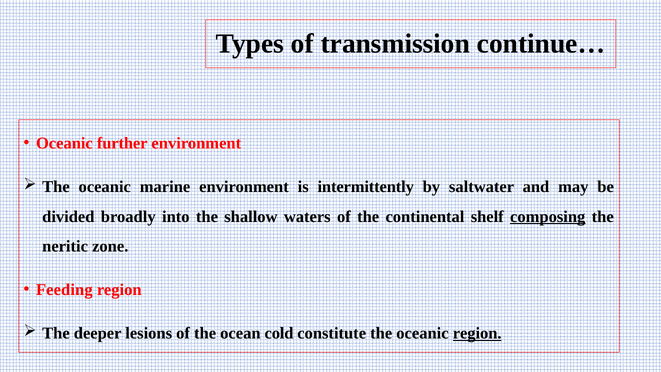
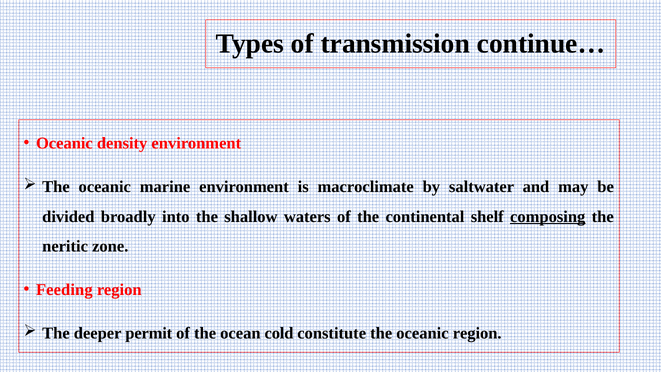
further: further -> density (122, 143)
intermittently: intermittently -> macroclimate (366, 187)
lesions: lesions -> permit (149, 333)
region underline: present -> none (477, 333)
